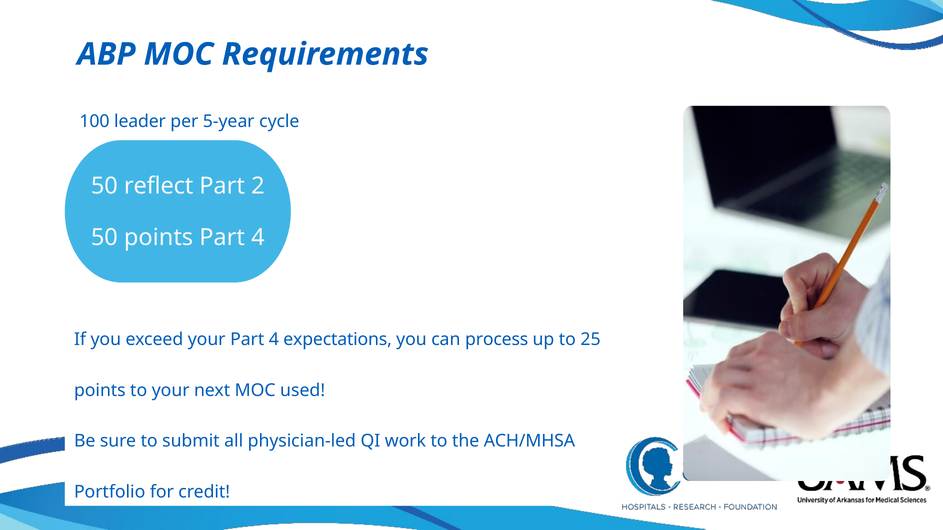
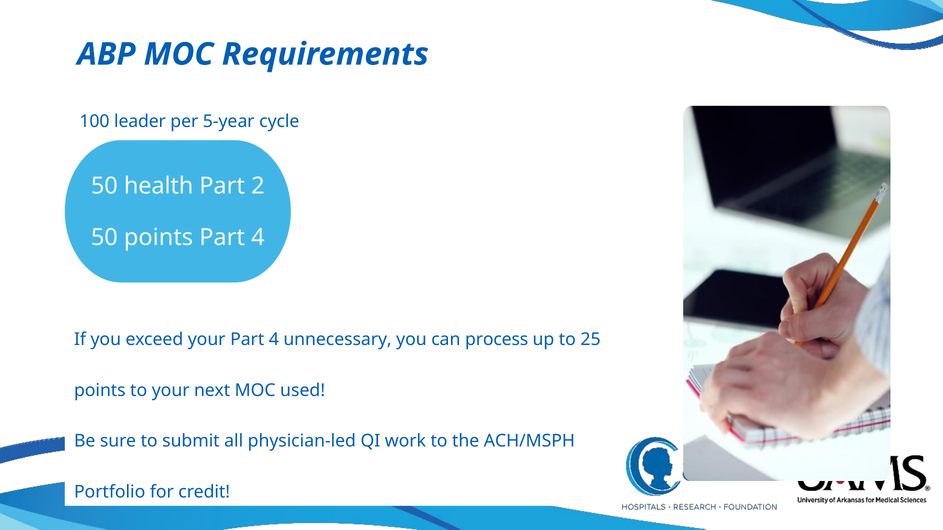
reflect: reflect -> health (159, 186)
expectations: expectations -> unnecessary (338, 340)
ACH/MHSA: ACH/MHSA -> ACH/MSPH (529, 441)
